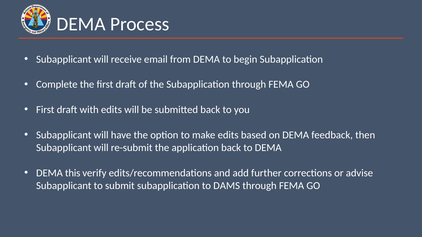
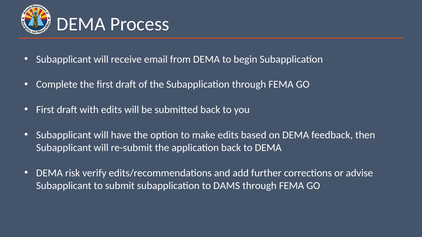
this: this -> risk (73, 173)
